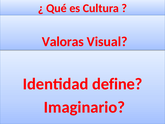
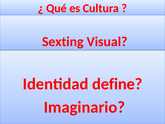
Valoras: Valoras -> Sexting (63, 42)
